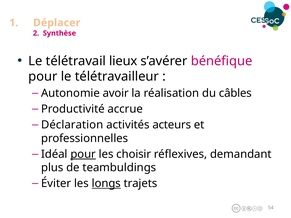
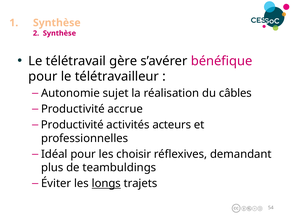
Déplacer: Déplacer -> Synthèse (57, 23)
lieux: lieux -> gère (123, 61)
avoir: avoir -> sujet (116, 93)
Déclaration: Déclaration -> Productivité (72, 125)
pour underline: present -> none (83, 154)
